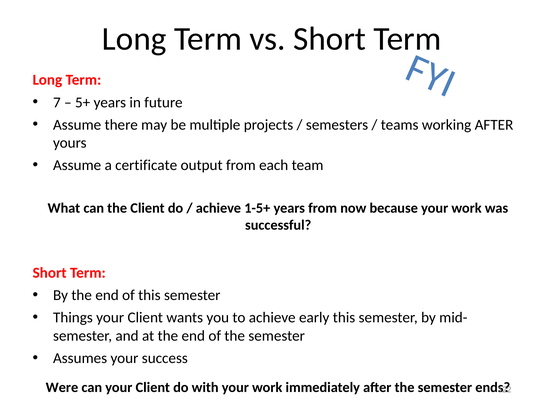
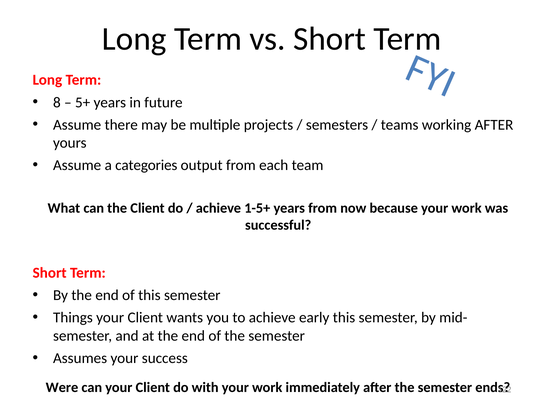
7: 7 -> 8 (57, 102)
certificate: certificate -> categories (146, 165)
